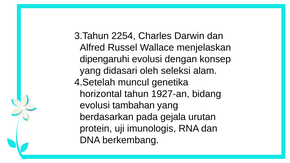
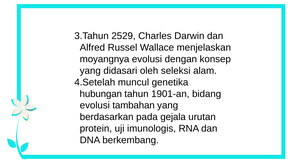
2254: 2254 -> 2529 (124, 36)
dipengaruhi: dipengaruhi -> moyangnya (105, 59)
horizontal: horizontal -> hubungan (101, 94)
1927-an: 1927-an -> 1901-an (170, 94)
